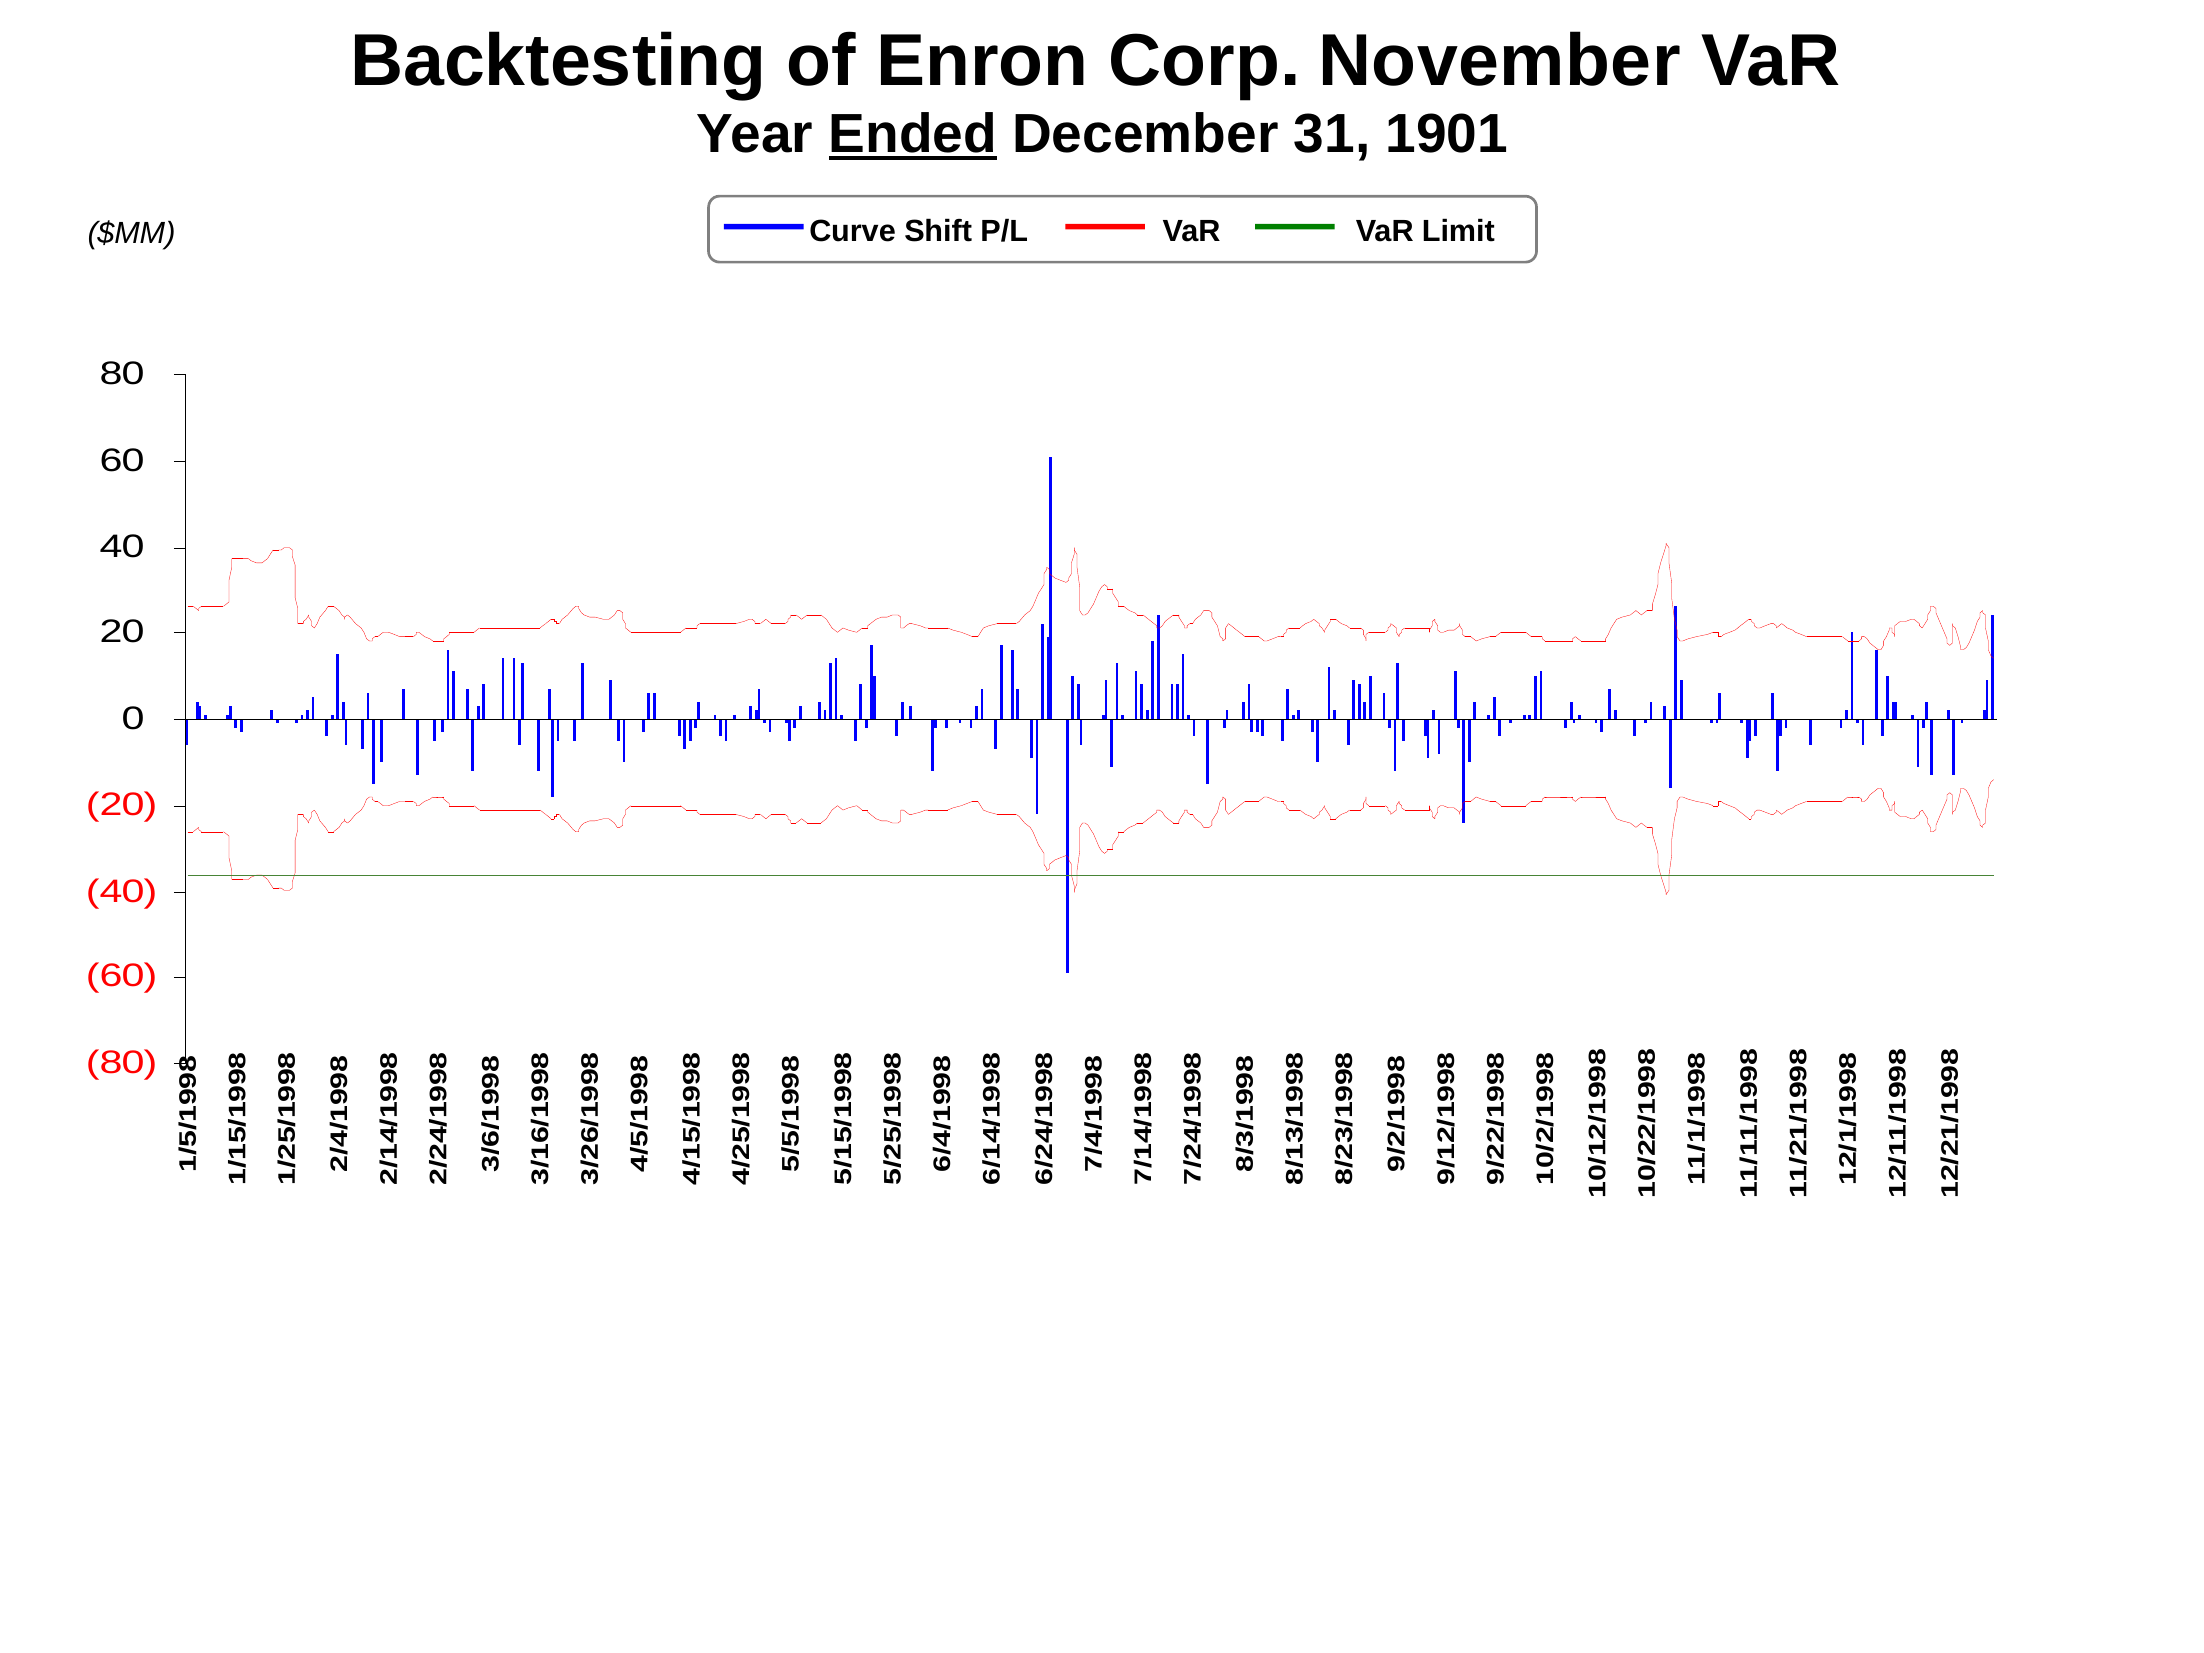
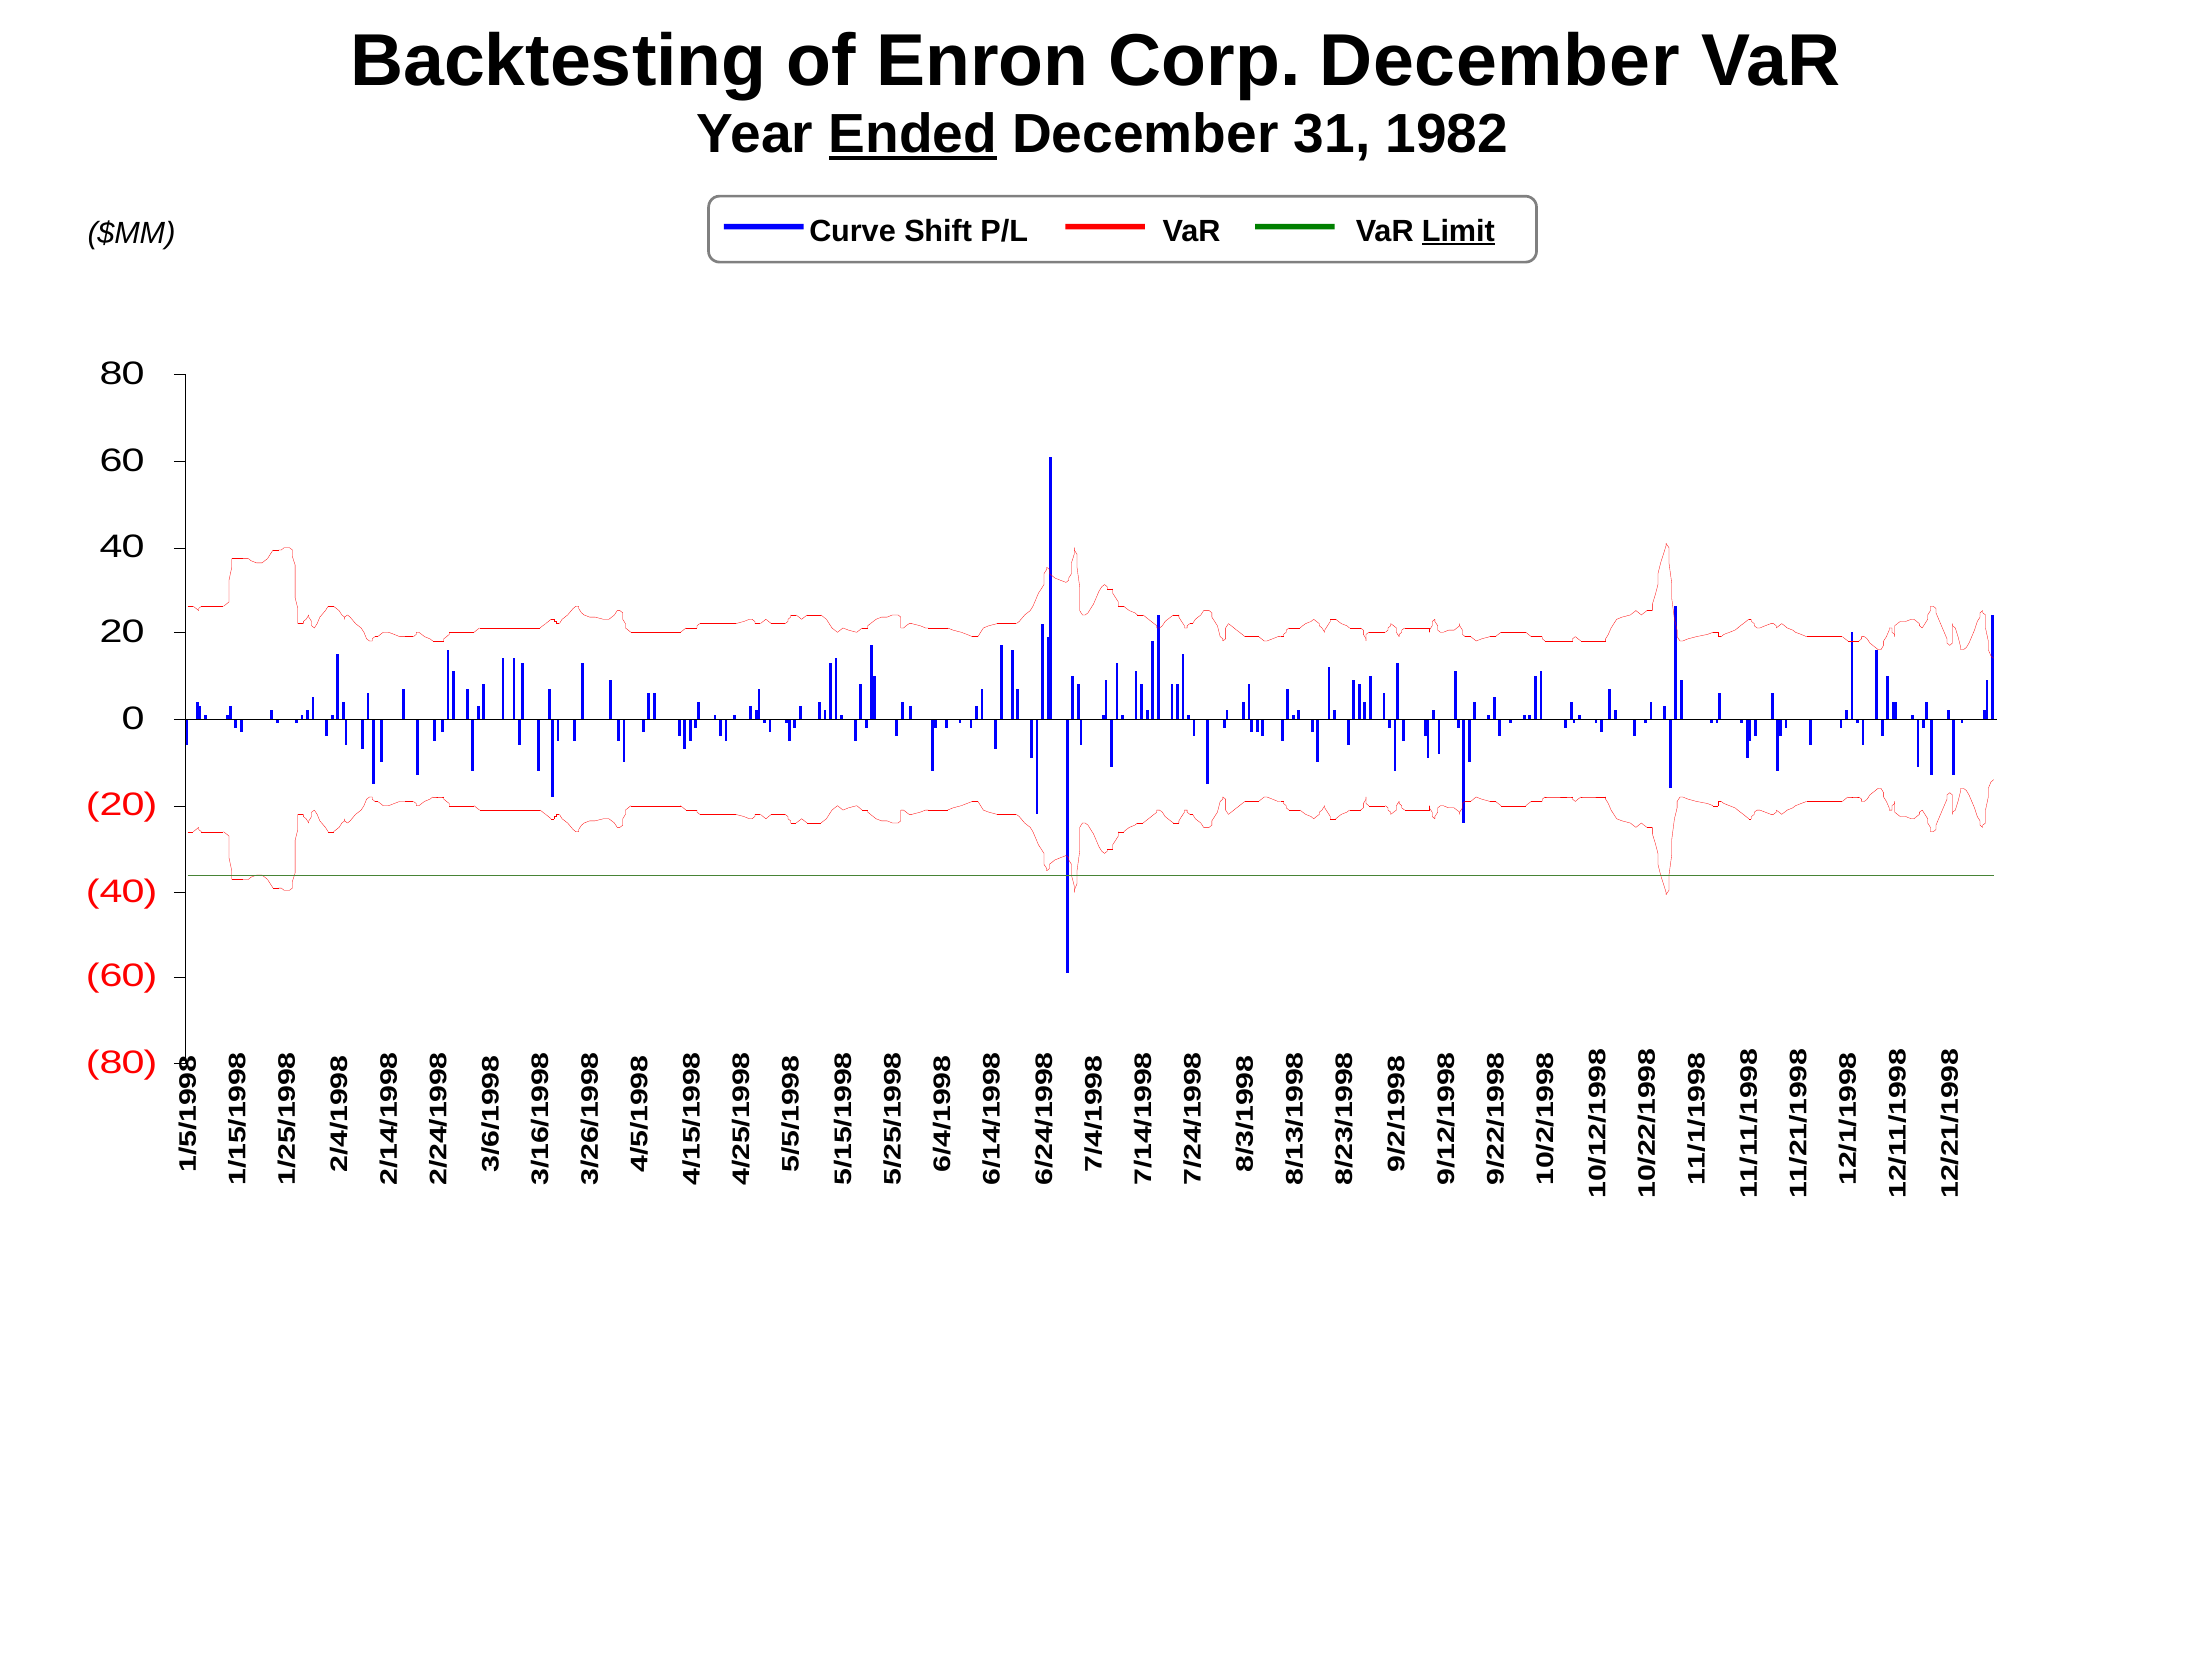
Corp November: November -> December (1499, 61)
1901: 1901 -> 1982 (1447, 134)
Limit underline: none -> present (1458, 231)
